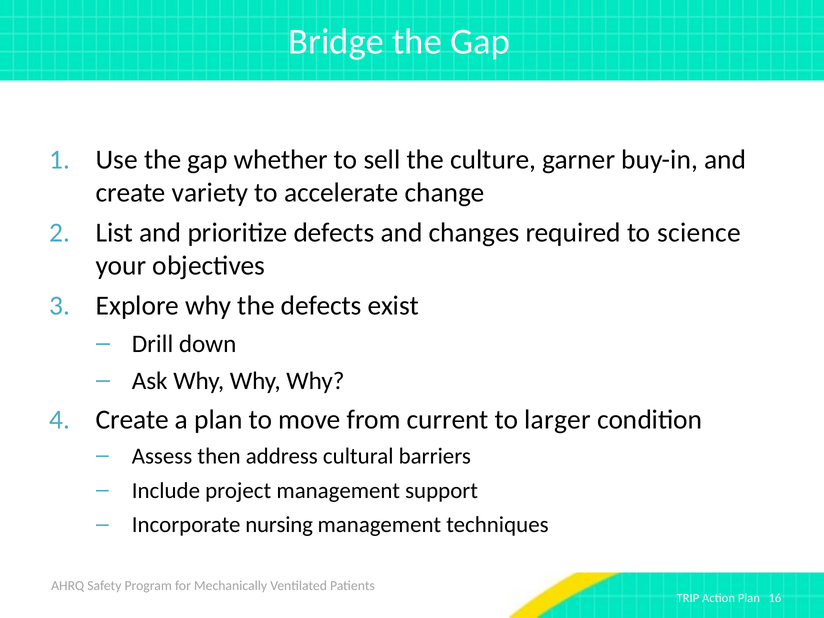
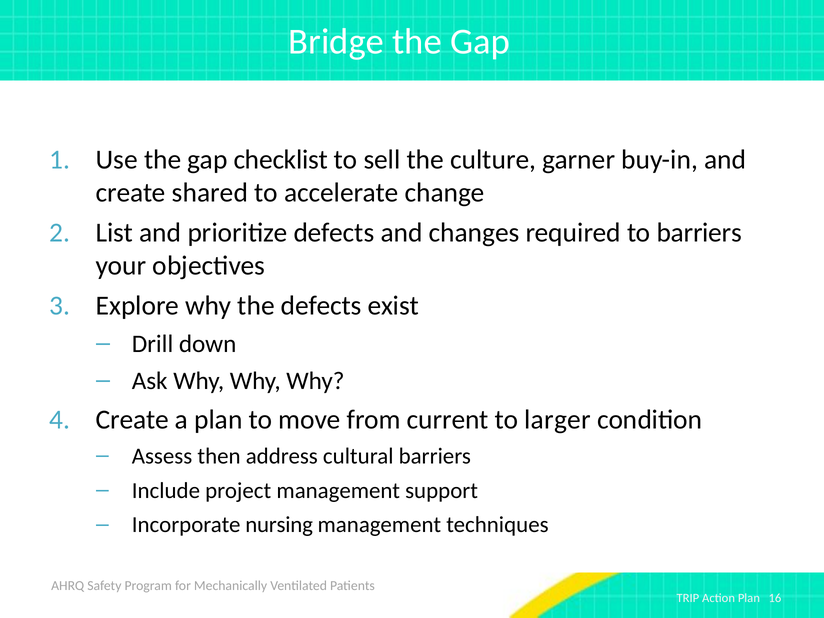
whether: whether -> checklist (281, 160)
variety: variety -> shared (210, 193)
to science: science -> barriers (699, 233)
